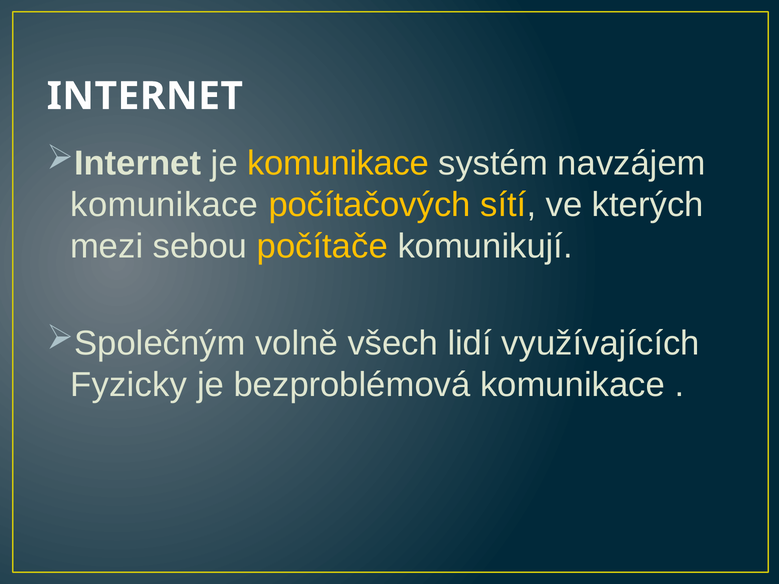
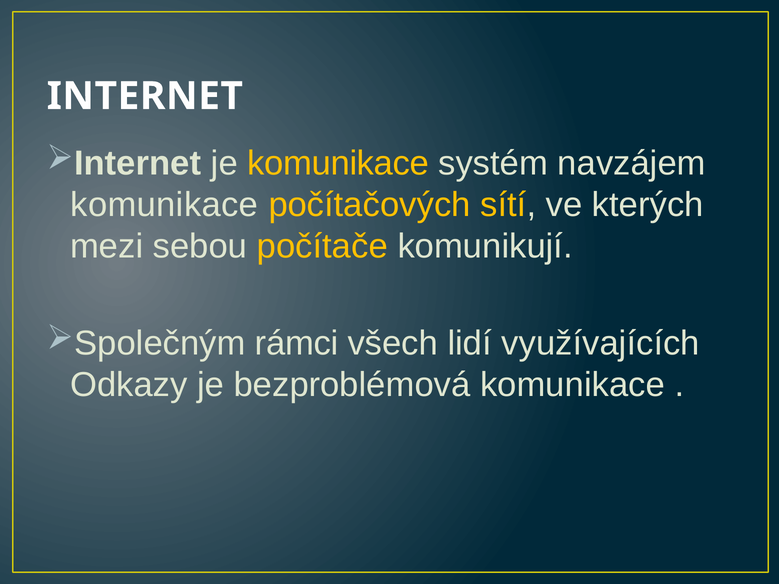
volně: volně -> rámci (297, 344)
Fyzicky: Fyzicky -> Odkazy (129, 385)
